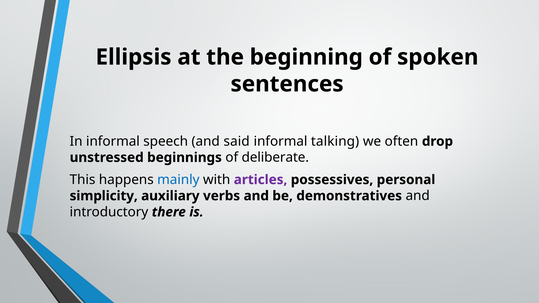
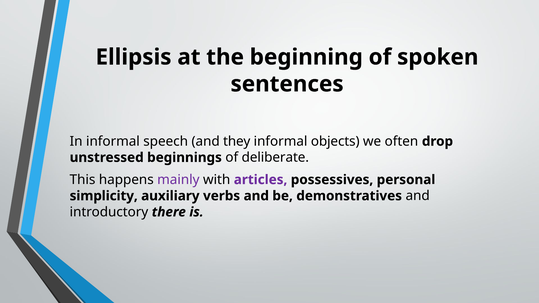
said: said -> they (237, 141)
talking: talking -> objects (335, 141)
mainly colour: blue -> purple (178, 180)
